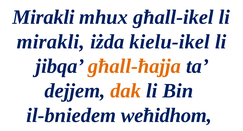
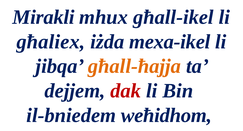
mirakli: mirakli -> għaliex (51, 42)
kielu-ikel: kielu-ikel -> mexa-ikel (170, 42)
dak colour: orange -> red (126, 91)
